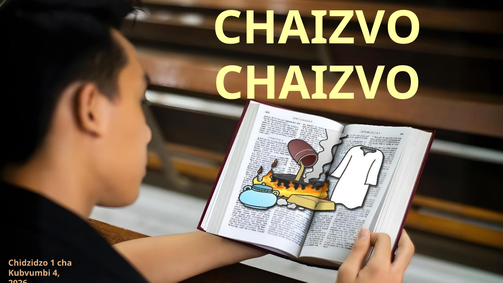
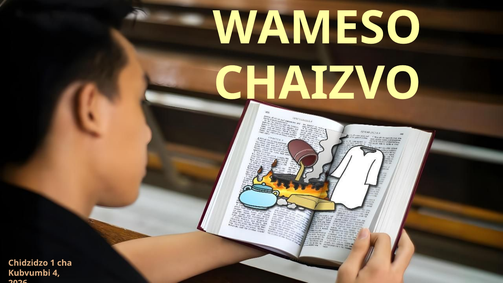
CHAIZVO: CHAIZVO -> WAMESO (317, 28)
